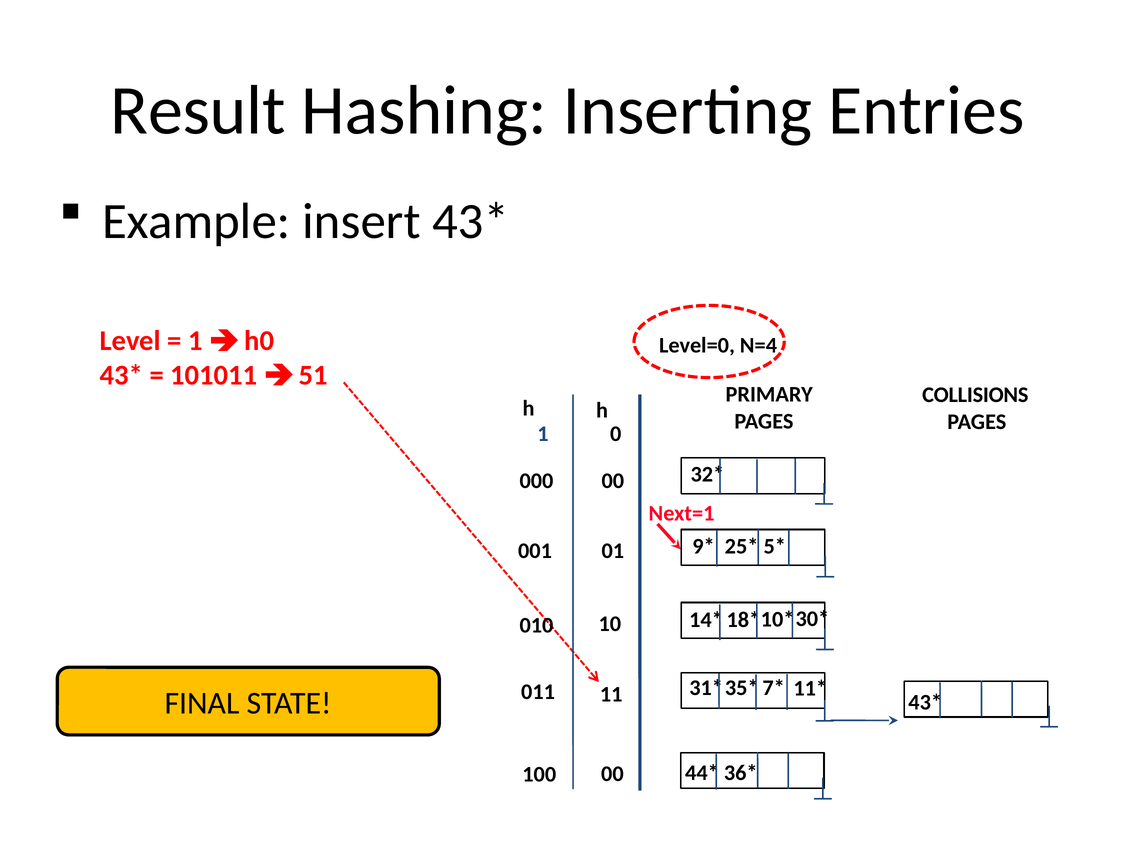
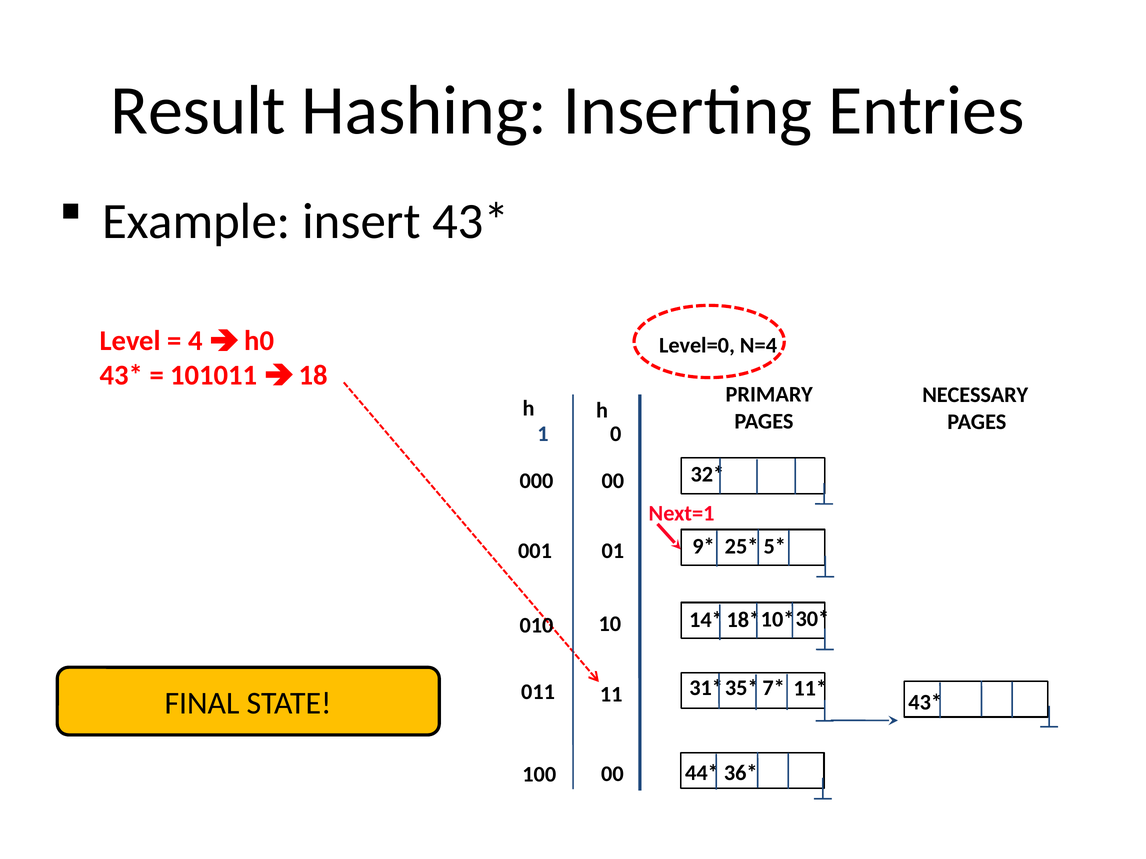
1: 1 -> 4 (195, 341)
51: 51 -> 18 (313, 376)
COLLISIONS: COLLISIONS -> NECESSARY (975, 395)
